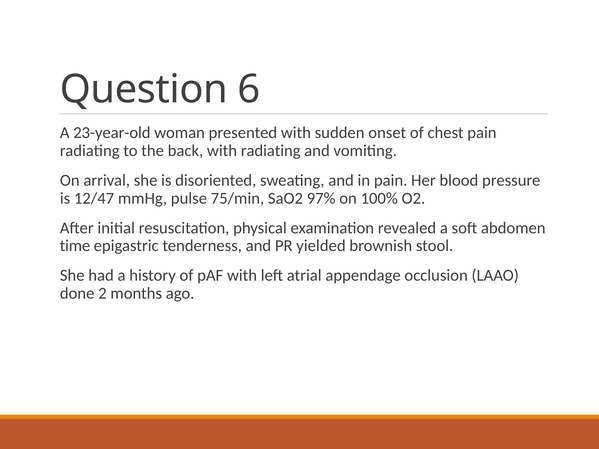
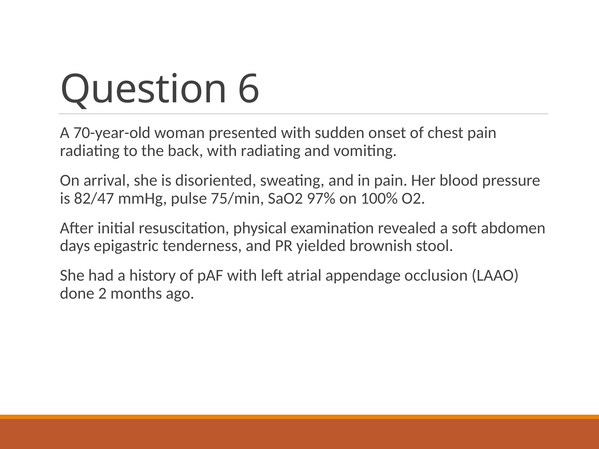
23-year-old: 23-year-old -> 70-year-old (112, 133)
12/47: 12/47 -> 82/47 (94, 198)
time: time -> days (75, 246)
